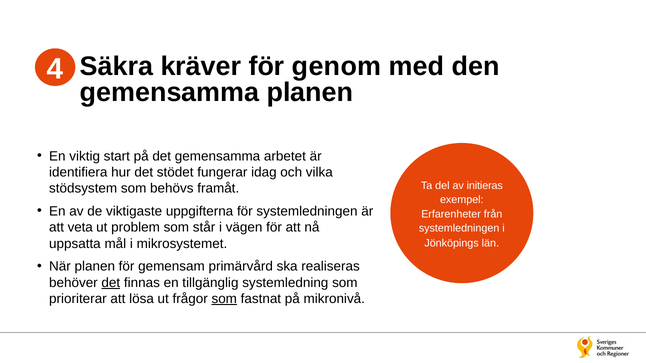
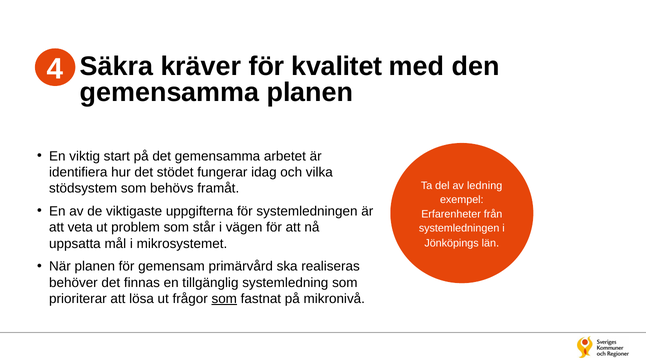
genom: genom -> kvalitet (337, 67)
initieras: initieras -> ledning (485, 186)
det underline: present -> none (111, 283)
